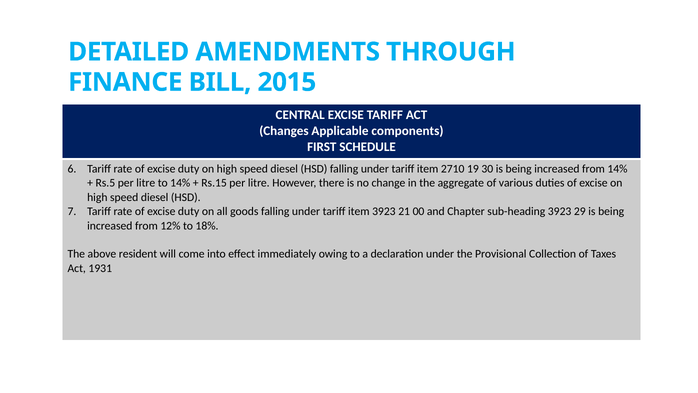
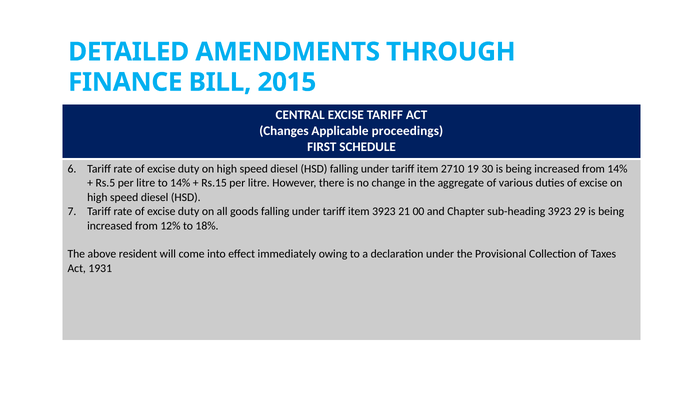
components: components -> proceedings (407, 131)
